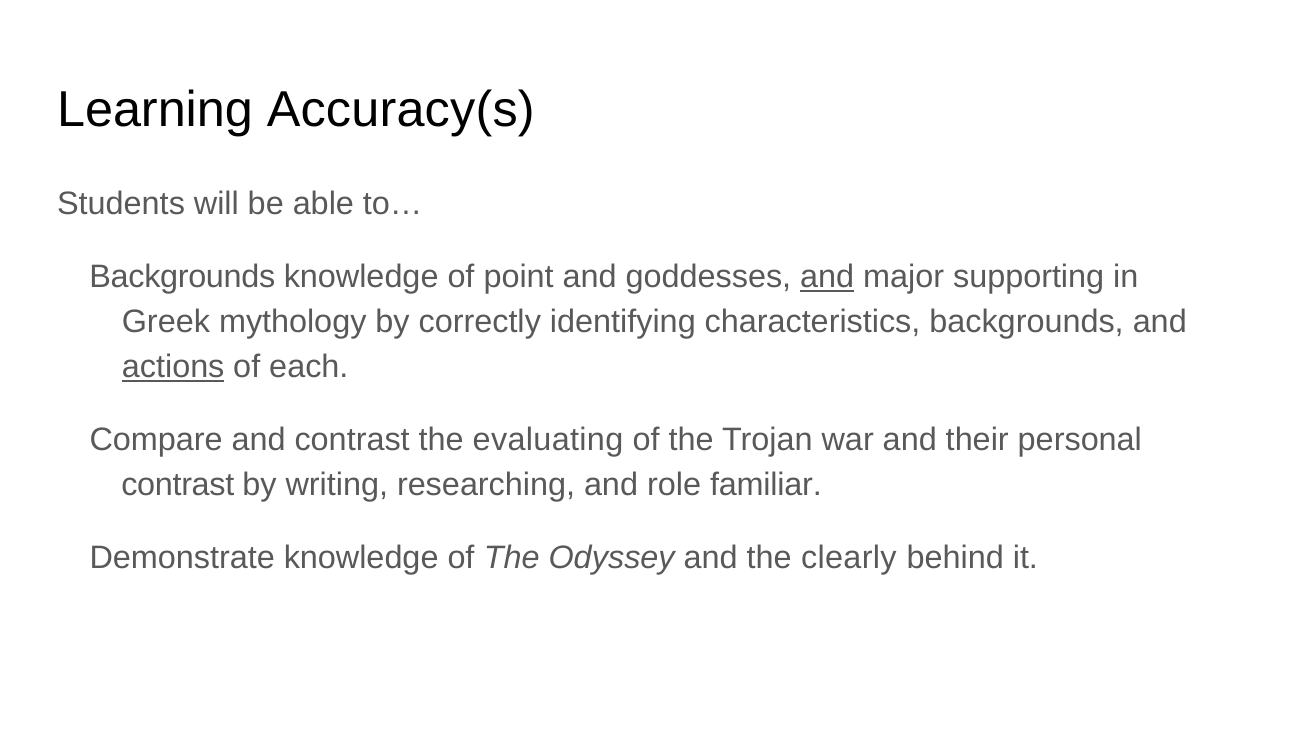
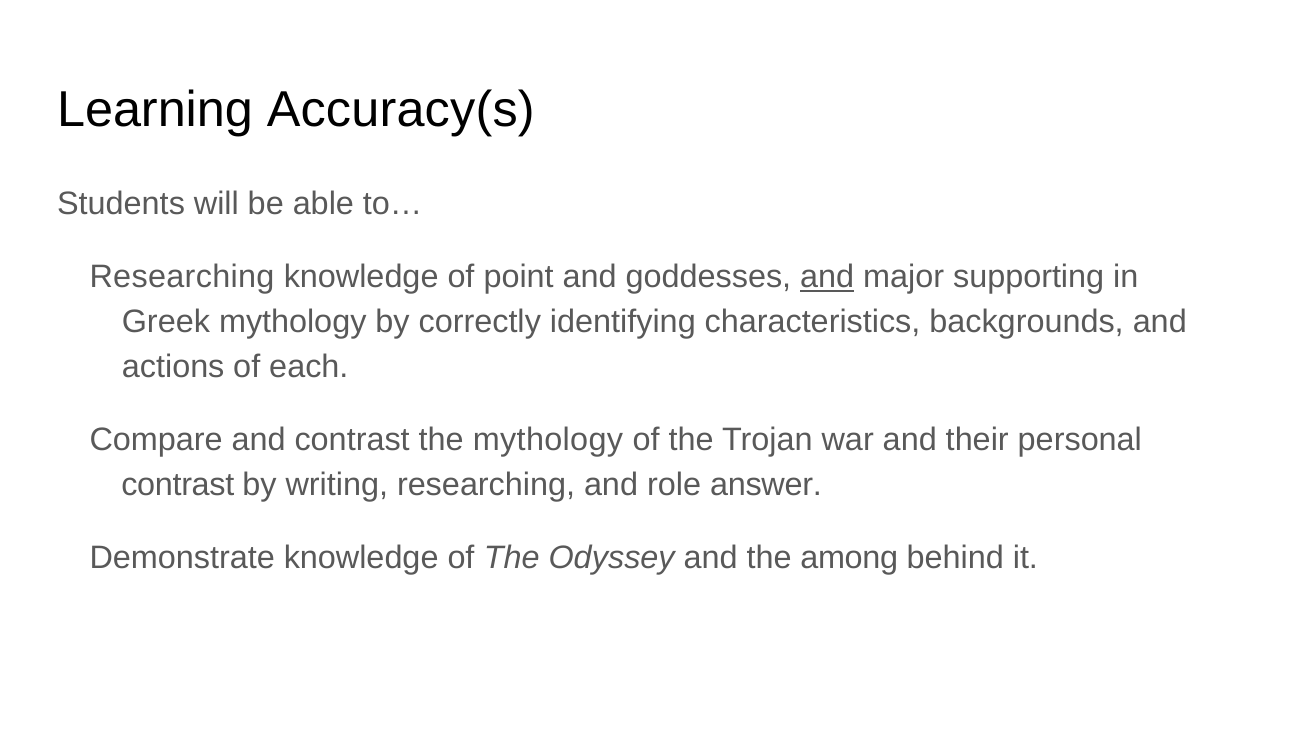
Backgrounds: Backgrounds -> Researching (182, 277)
actions underline: present -> none (173, 367)
the evaluating: evaluating -> mythology (548, 440)
familiar: familiar -> answer (766, 485)
clearly: clearly -> among (849, 558)
